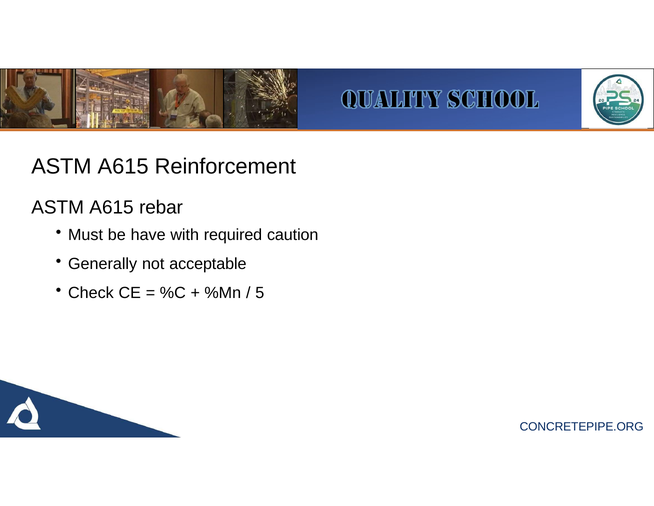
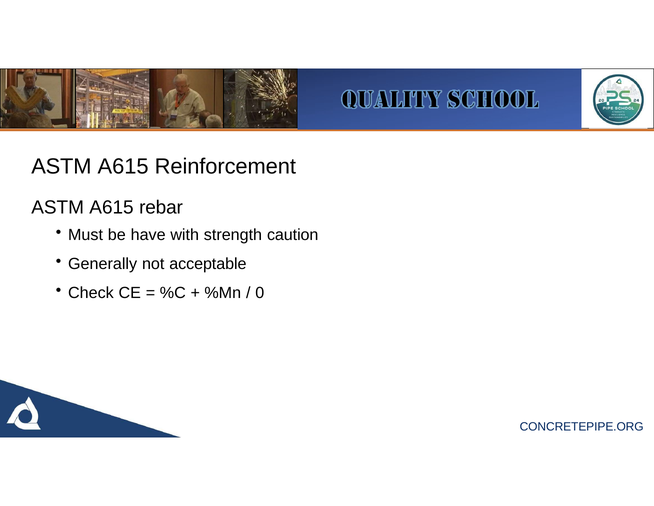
required: required -> strength (233, 235)
5: 5 -> 0 (260, 293)
